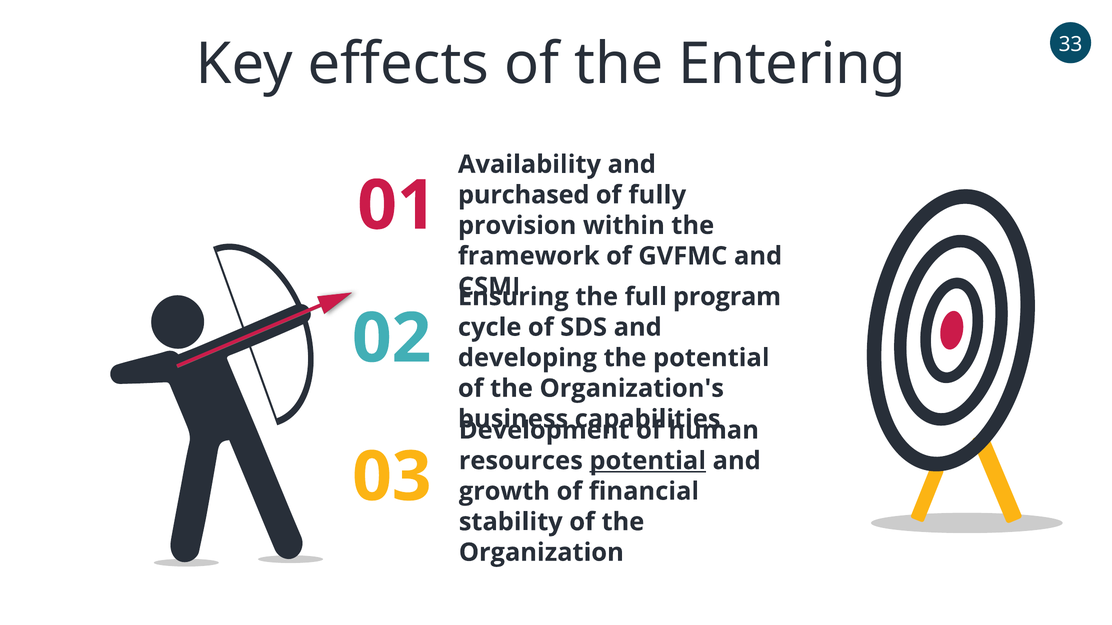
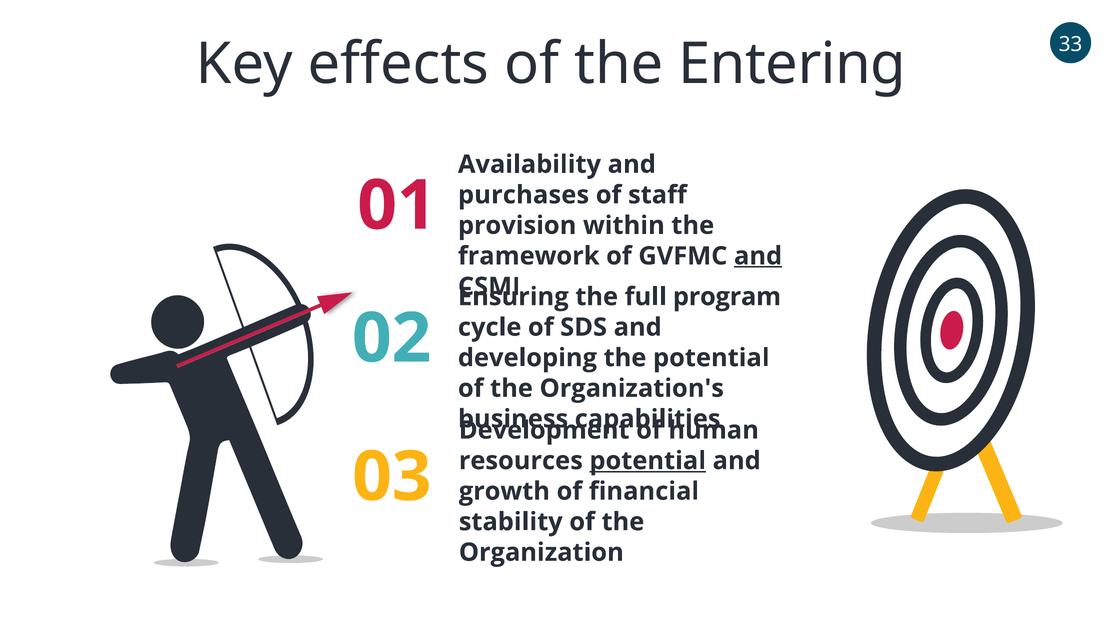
purchased: purchased -> purchases (524, 195)
fully: fully -> staff (657, 195)
and underline: none -> present (758, 256)
